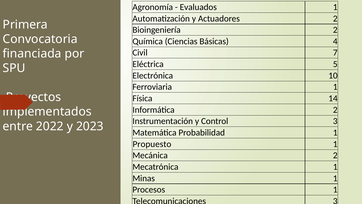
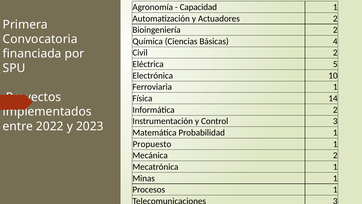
Evaluados: Evaluados -> Capacidad (198, 7)
Civil 7: 7 -> 2 (335, 53)
